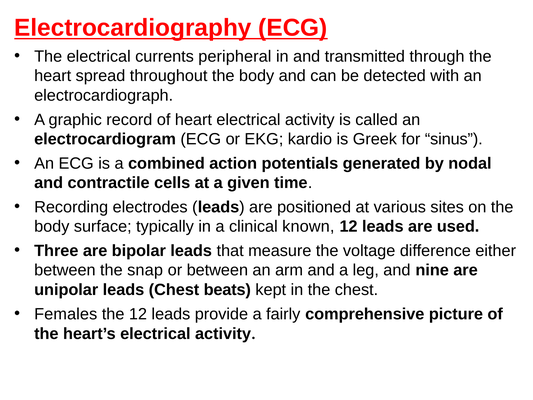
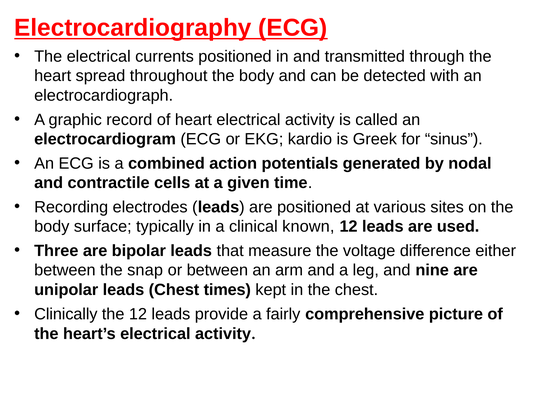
currents peripheral: peripheral -> positioned (235, 56)
beats: beats -> times (227, 290)
Females: Females -> Clinically (66, 314)
